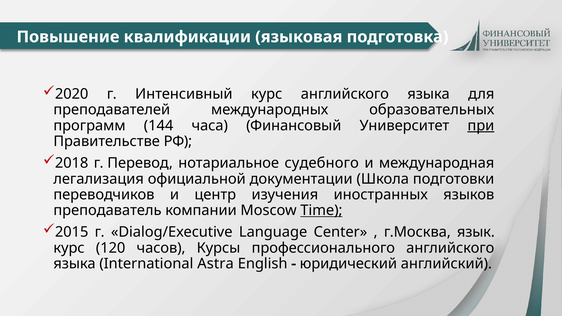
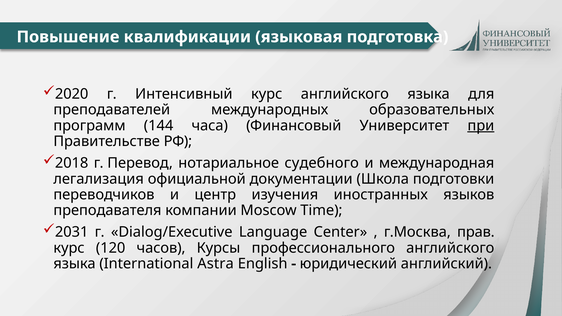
преподаватель: преподаватель -> преподавателя (107, 211)
Time underline: present -> none (321, 211)
2015: 2015 -> 2031 (72, 232)
язык: язык -> прав (476, 232)
